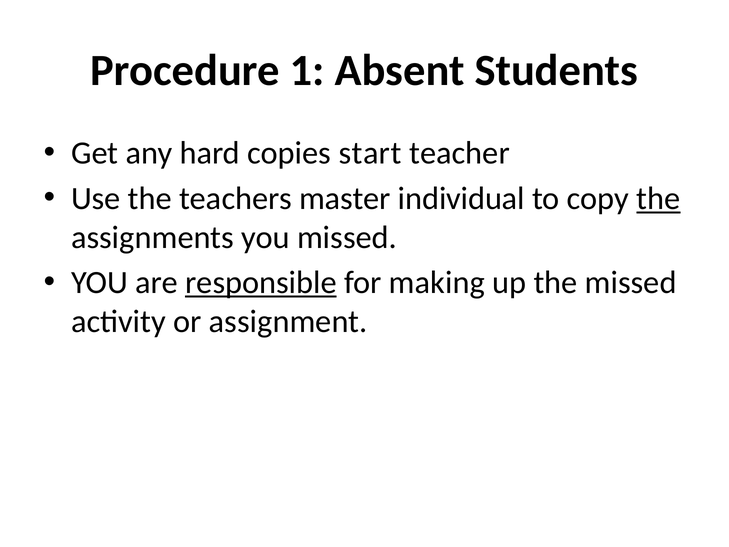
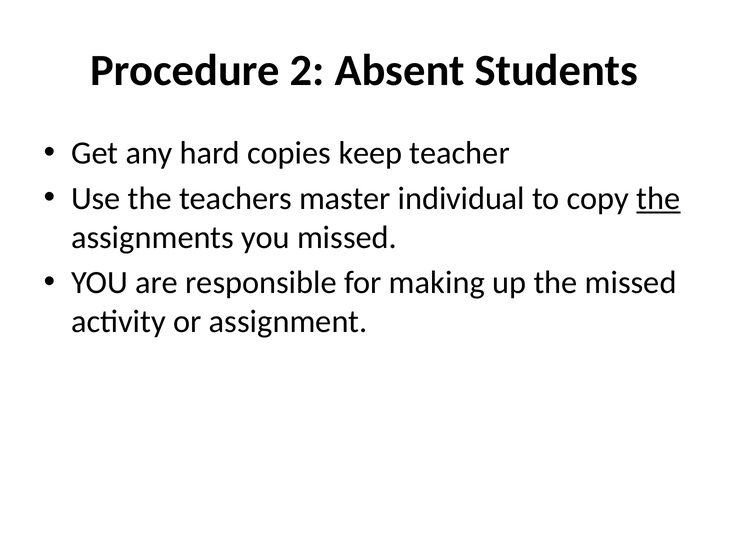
1: 1 -> 2 (307, 71)
start: start -> keep (370, 153)
responsible underline: present -> none (261, 283)
